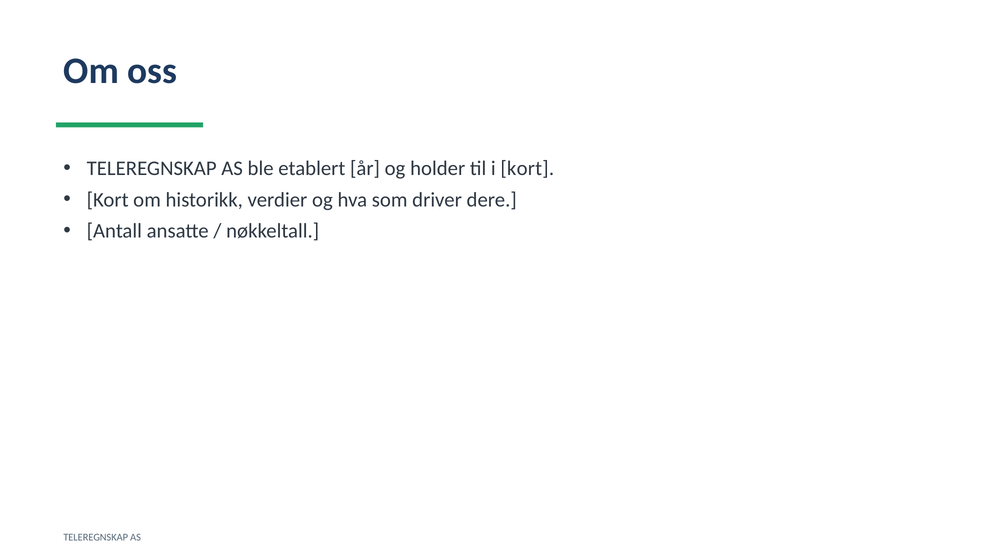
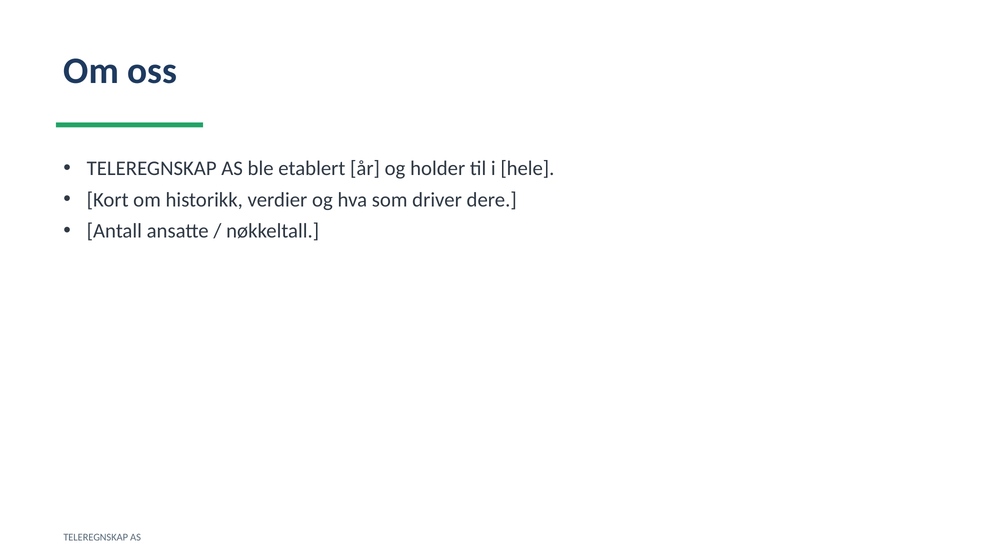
i kort: kort -> hele (527, 169)
